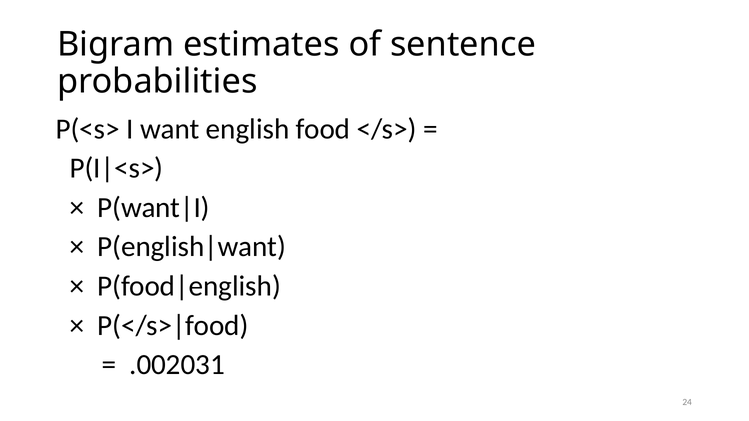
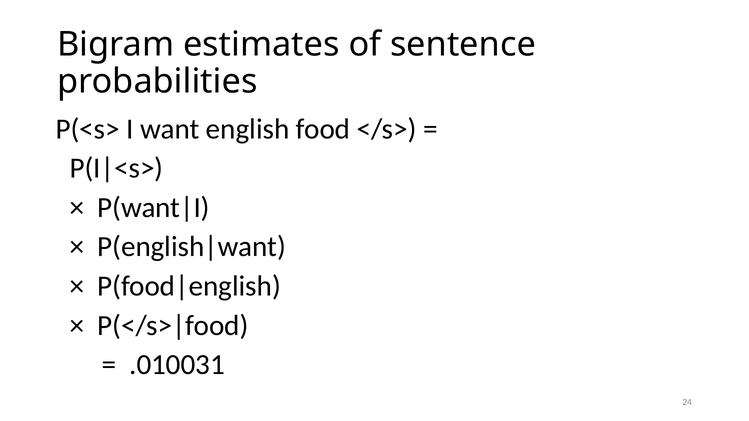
.002031: .002031 -> .010031 (177, 365)
